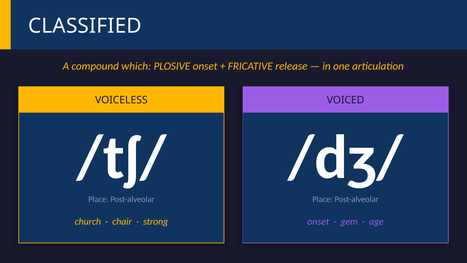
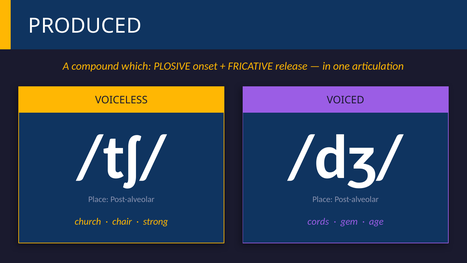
CLASSIFIED: CLASSIFIED -> PRODUCED (85, 26)
onset: onset -> cords (318, 221)
